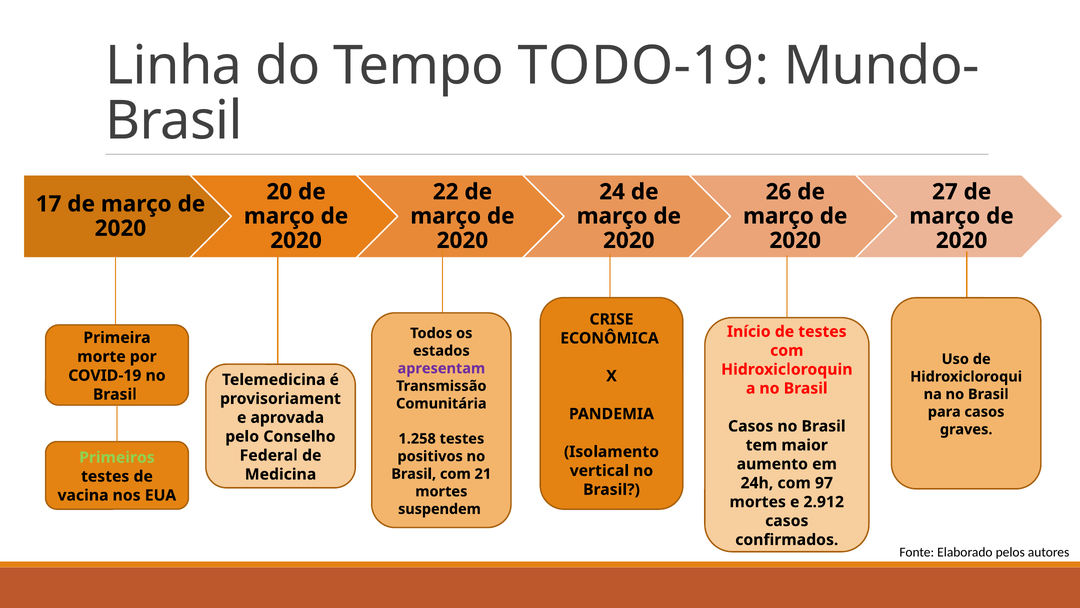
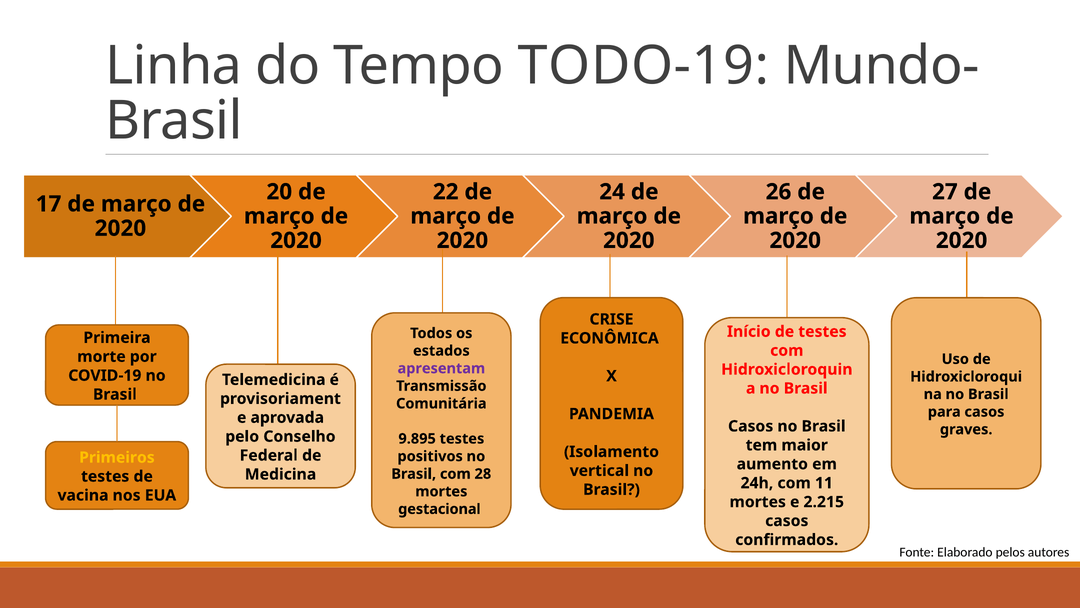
1.258: 1.258 -> 9.895 (417, 438)
Primeiros colour: light green -> yellow (117, 457)
21: 21 -> 28 (483, 474)
97: 97 -> 11 (824, 483)
2.912: 2.912 -> 2.215 (824, 502)
suspendem: suspendem -> gestacional (439, 509)
